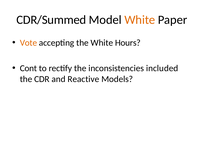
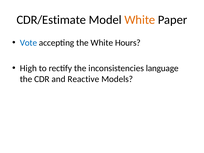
CDR/Summed: CDR/Summed -> CDR/Estimate (51, 20)
Vote colour: orange -> blue (28, 43)
Cont: Cont -> High (28, 68)
included: included -> language (162, 68)
